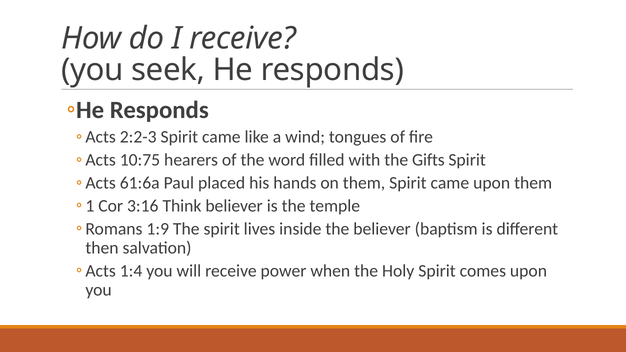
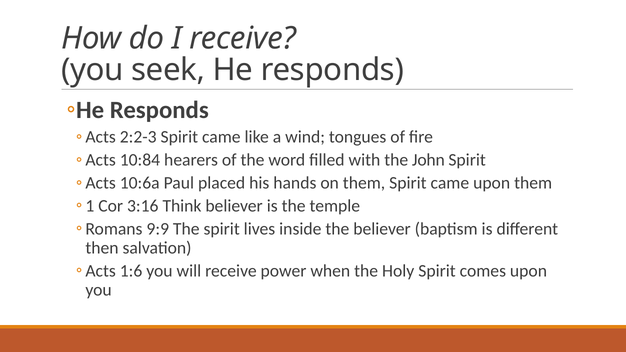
10:75: 10:75 -> 10:84 (140, 160)
Gifts: Gifts -> John (428, 160)
61:6a: 61:6a -> 10:6a (140, 183)
1:9: 1:9 -> 9:9 (158, 229)
1:4: 1:4 -> 1:6 (131, 271)
